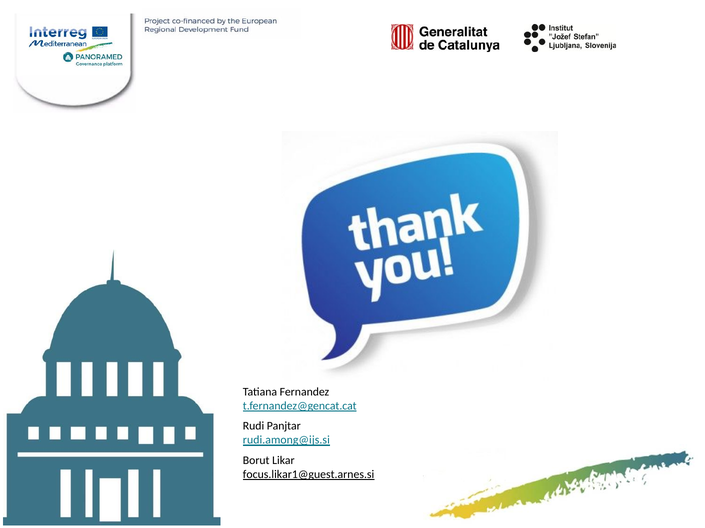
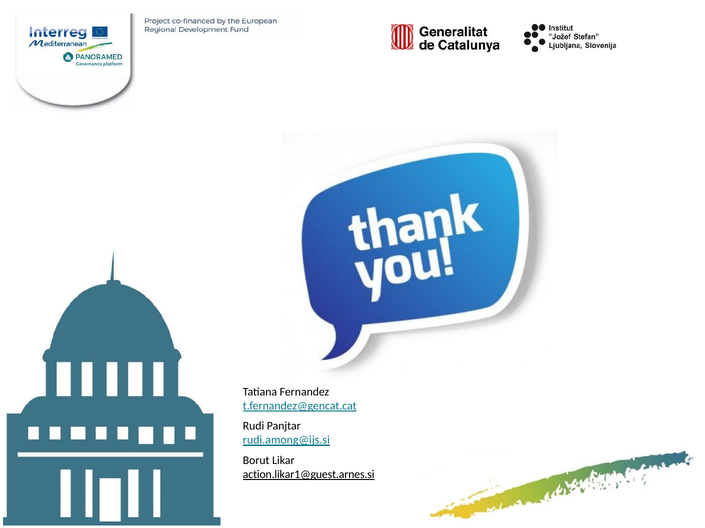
focus.likar1@guest.arnes.si: focus.likar1@guest.arnes.si -> action.likar1@guest.arnes.si (309, 475)
